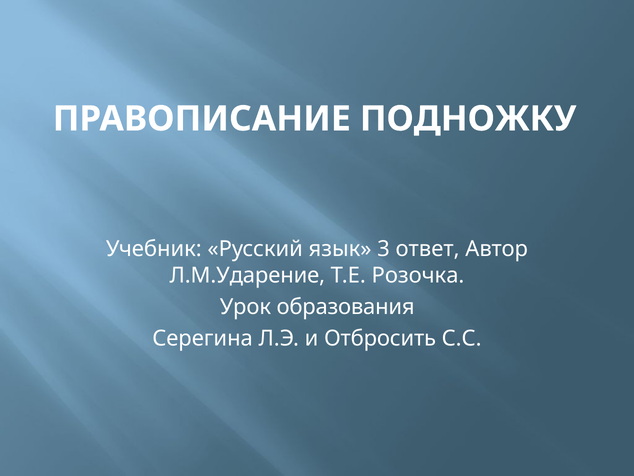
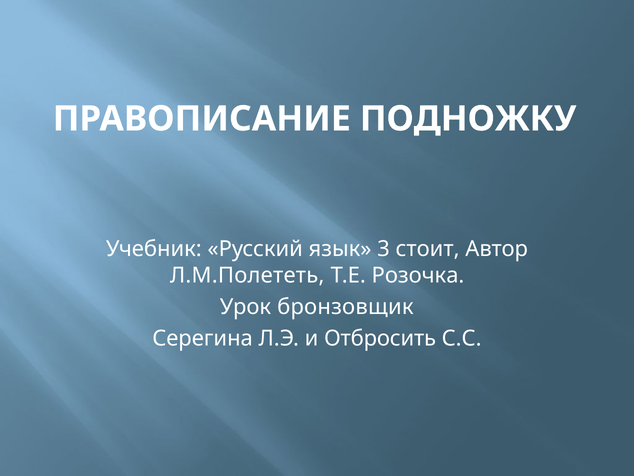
ответ: ответ -> стоит (428, 249)
Л.М.Ударение: Л.М.Ударение -> Л.М.Полететь (247, 275)
образования: образования -> бронзовщик (345, 307)
